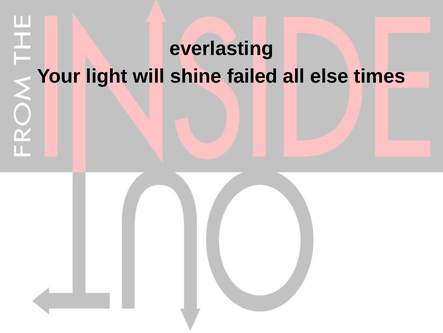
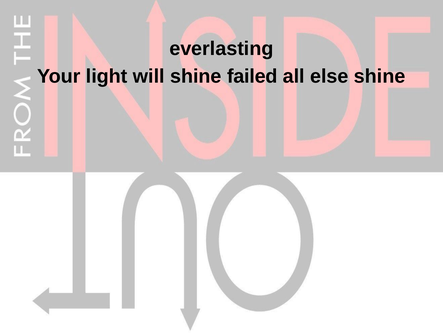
else times: times -> shine (380, 76)
